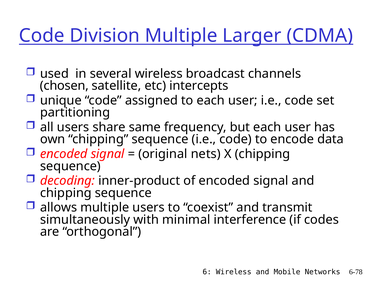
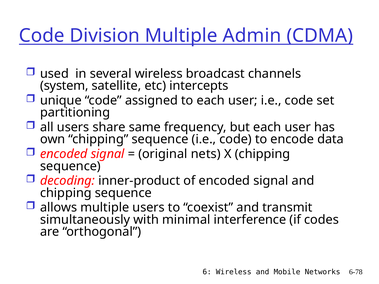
Larger: Larger -> Admin (252, 36)
chosen: chosen -> system (64, 86)
